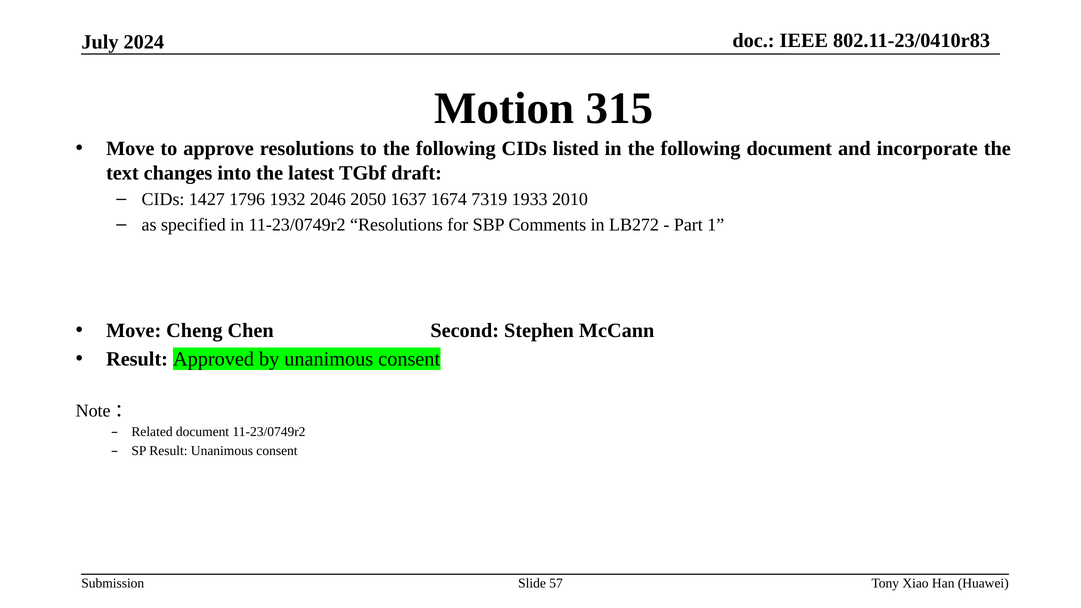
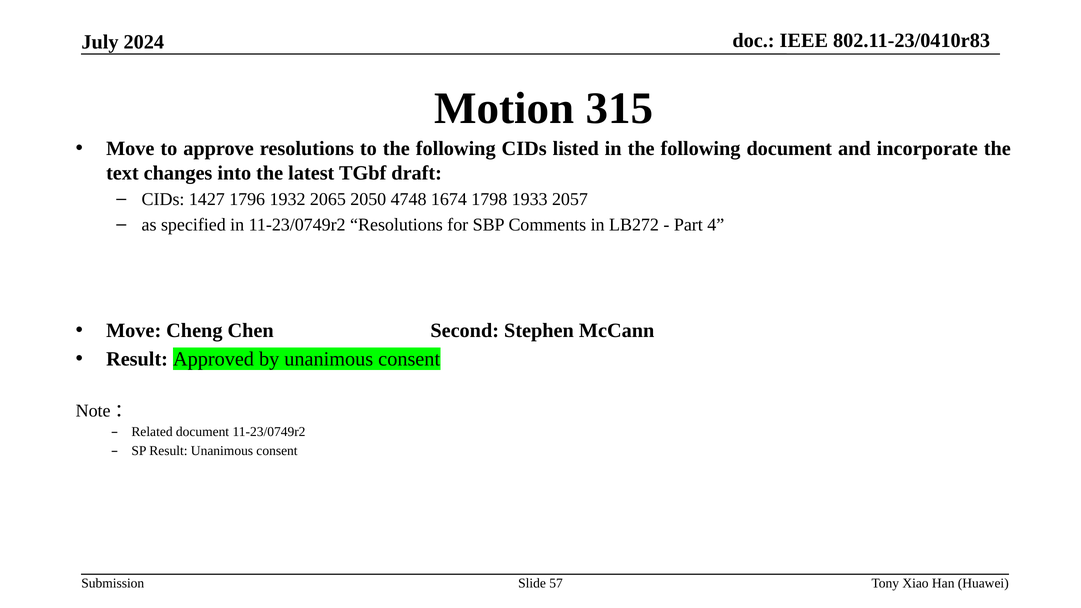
2046: 2046 -> 2065 (328, 199)
1637: 1637 -> 4748 (409, 199)
7319: 7319 -> 1798 (489, 199)
2010: 2010 -> 2057 (570, 199)
1: 1 -> 4 (716, 225)
